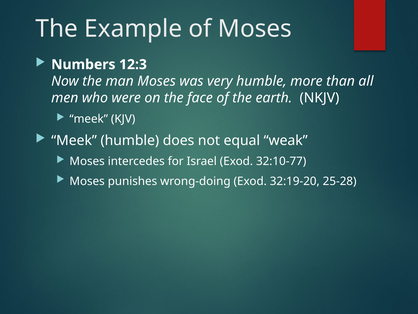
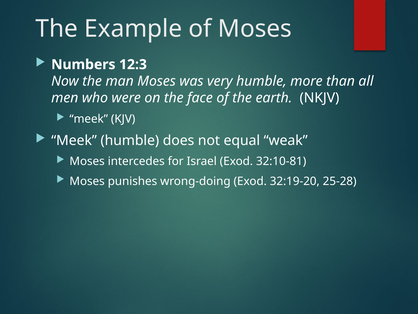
32:10-77: 32:10-77 -> 32:10-81 (281, 161)
